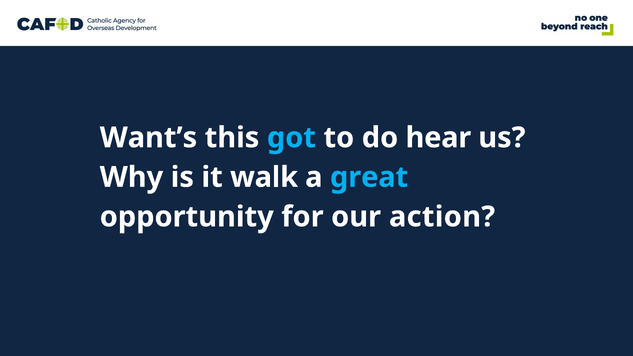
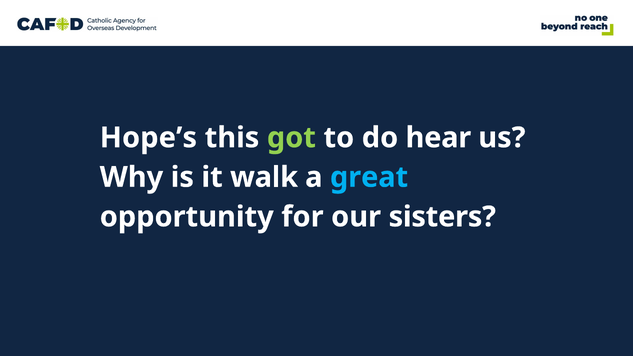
Want’s: Want’s -> Hope’s (148, 138)
got colour: light blue -> light green (291, 138)
action: action -> sisters (442, 217)
